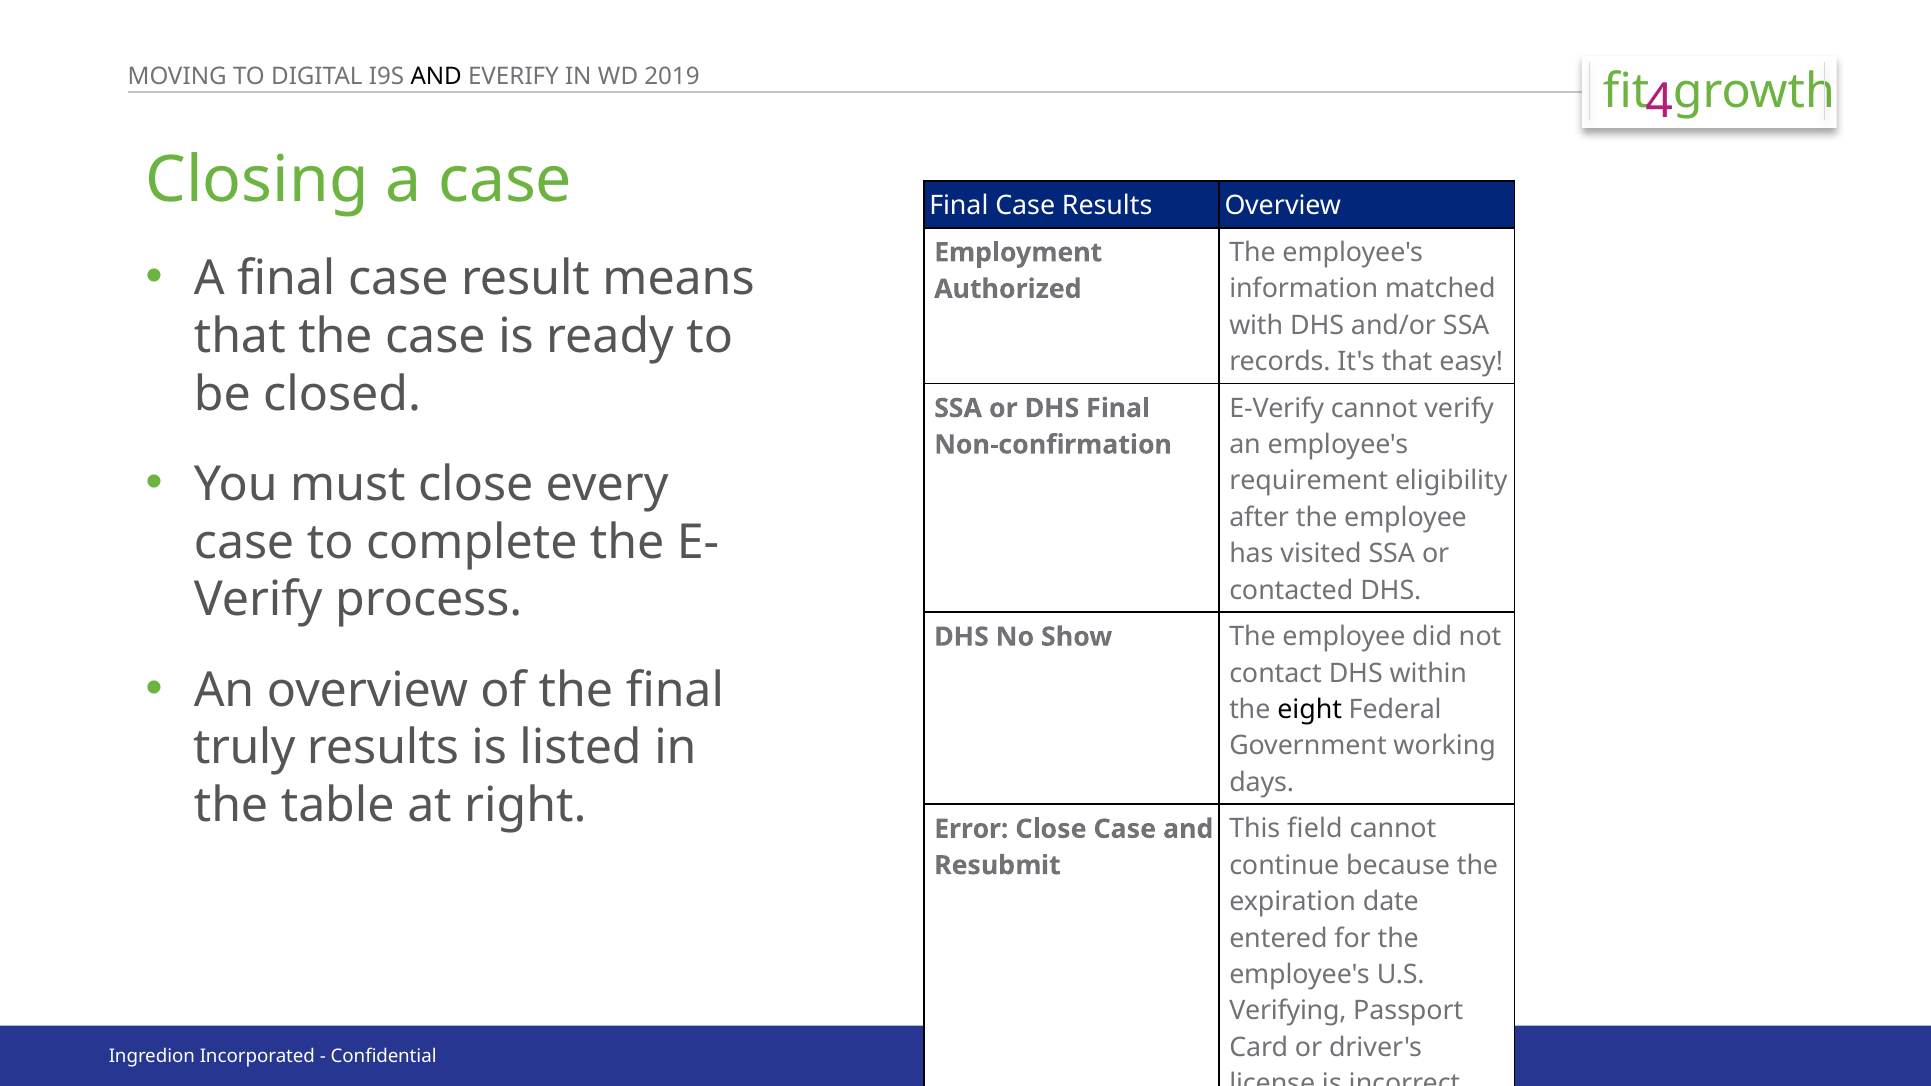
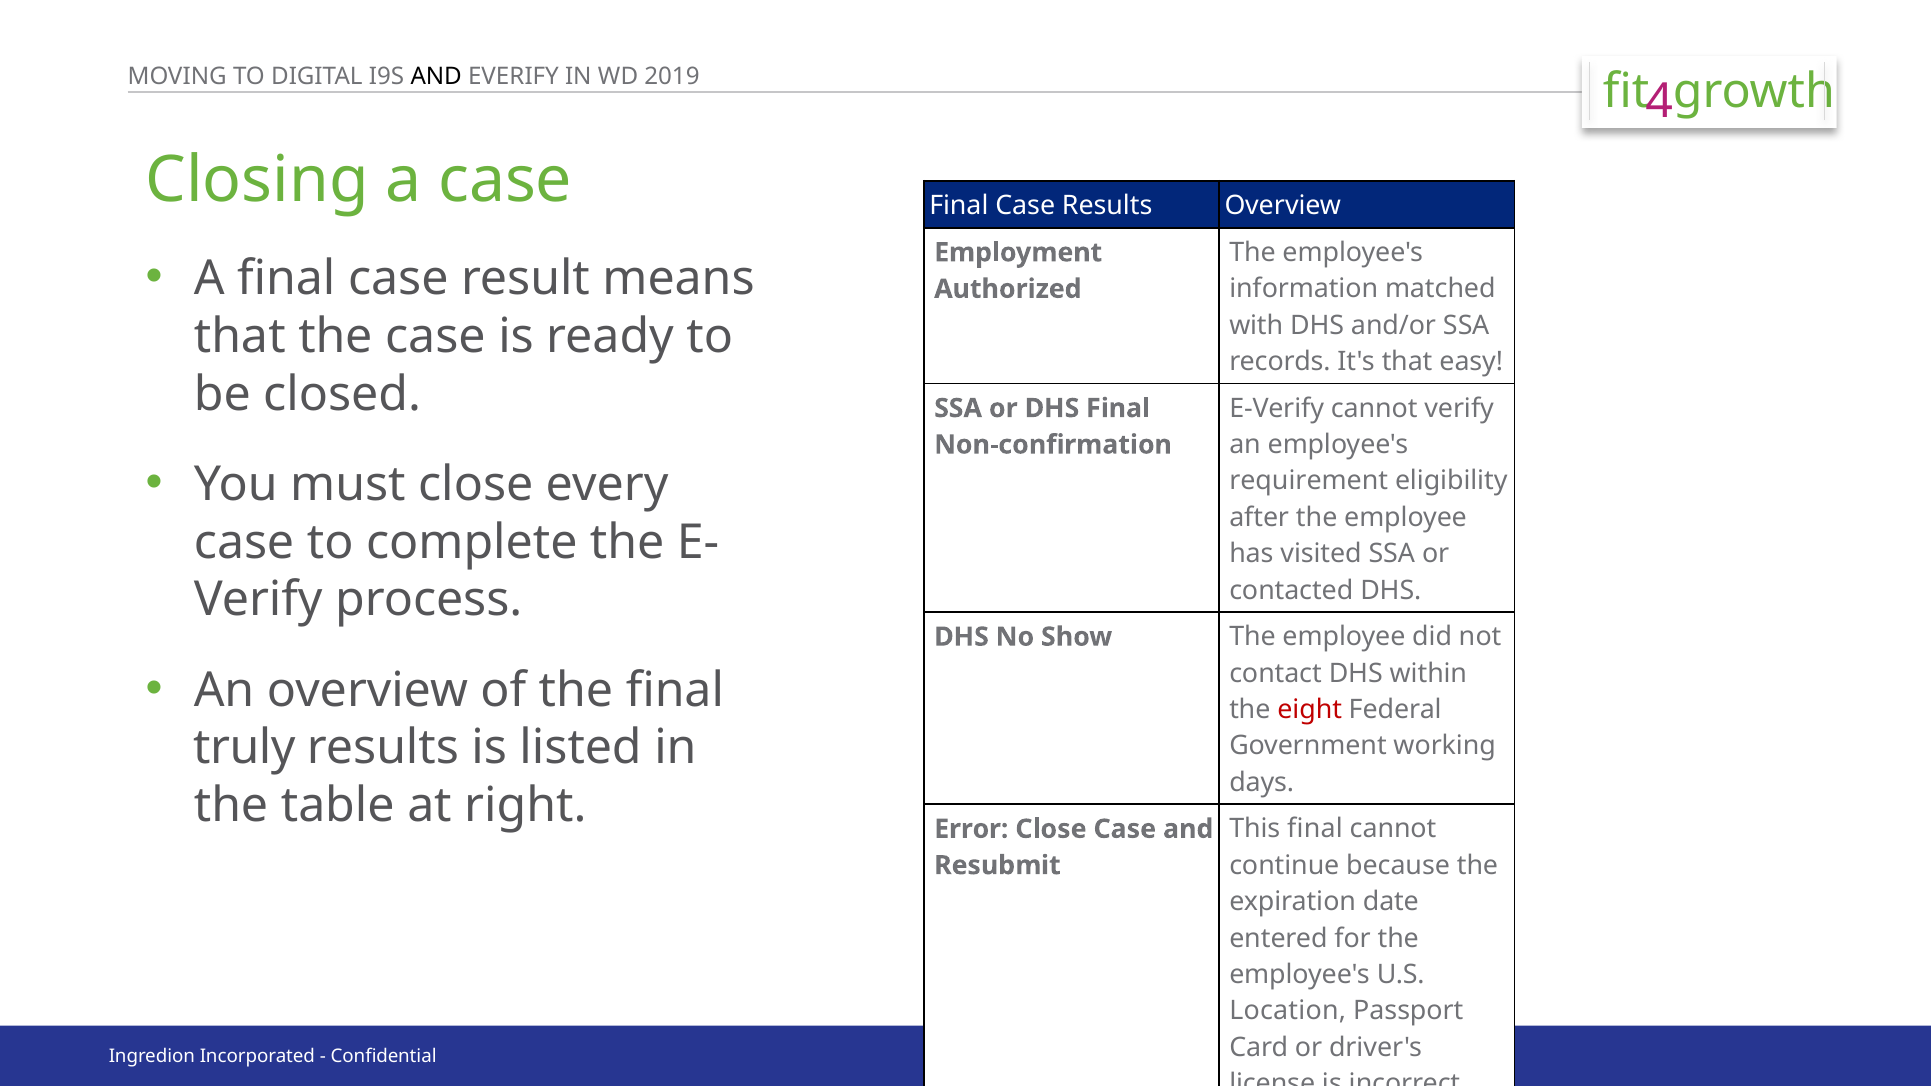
eight colour: black -> red (1310, 710)
This field: field -> final (1315, 829)
Verifying: Verifying -> Location (1288, 1011)
